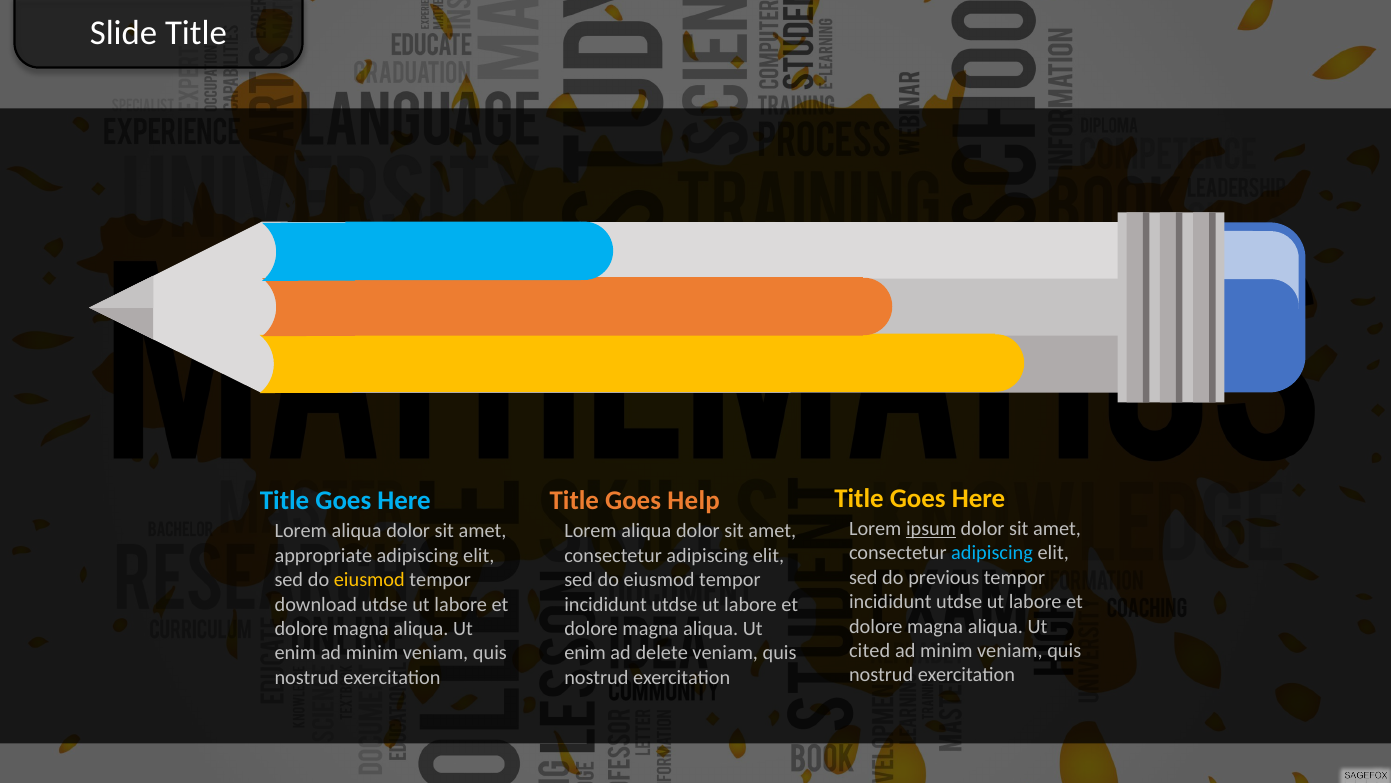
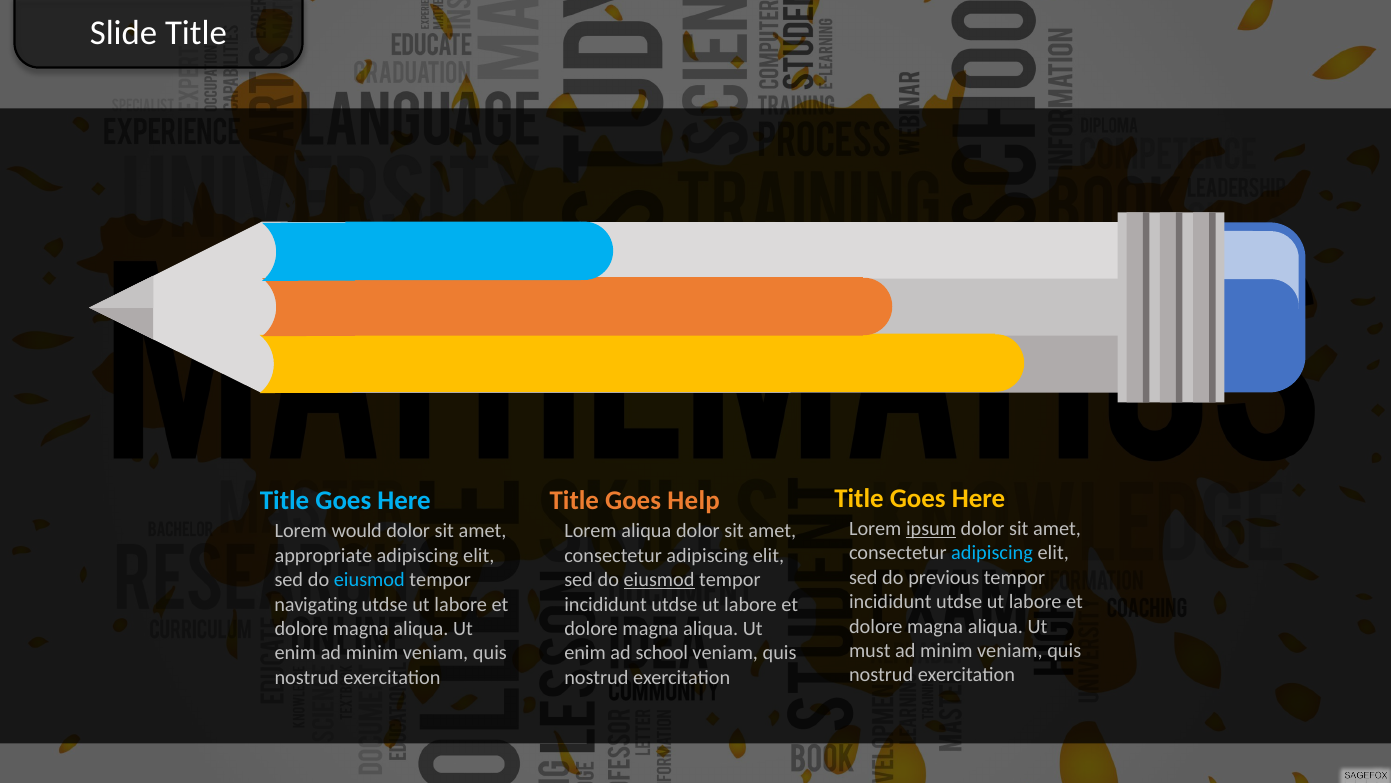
aliqua: aliqua -> would (357, 531)
eiusmod colour: yellow -> light blue (369, 580)
eiusmod underline: none -> present (659, 580)
download: download -> navigating (316, 604)
cited: cited -> must (870, 650)
delete: delete -> school (662, 653)
